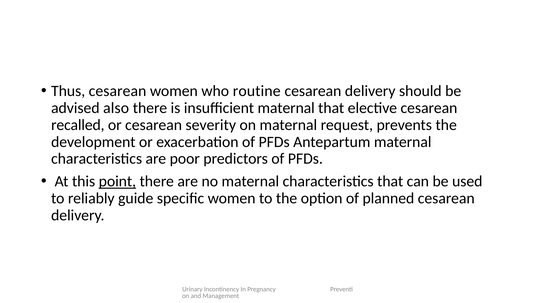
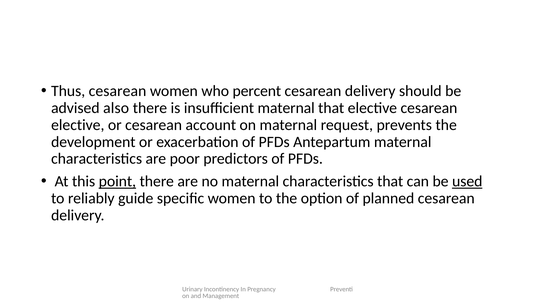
routine: routine -> percent (257, 91)
recalled: recalled -> elective (78, 125)
severity: severity -> account (211, 125)
used underline: none -> present (467, 181)
